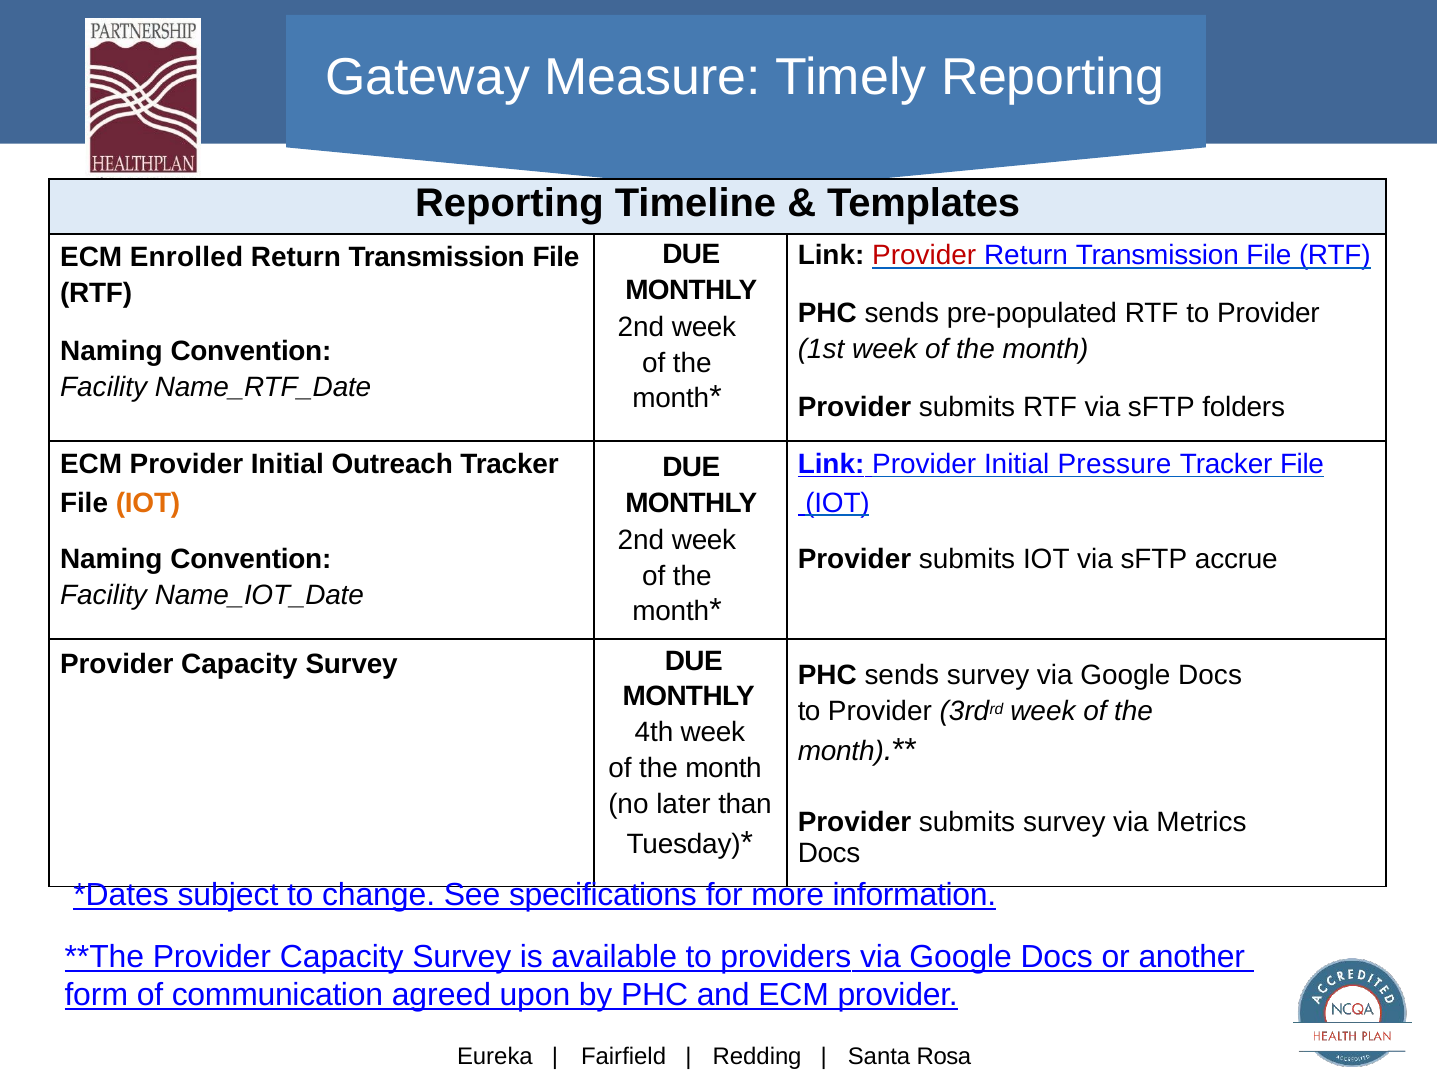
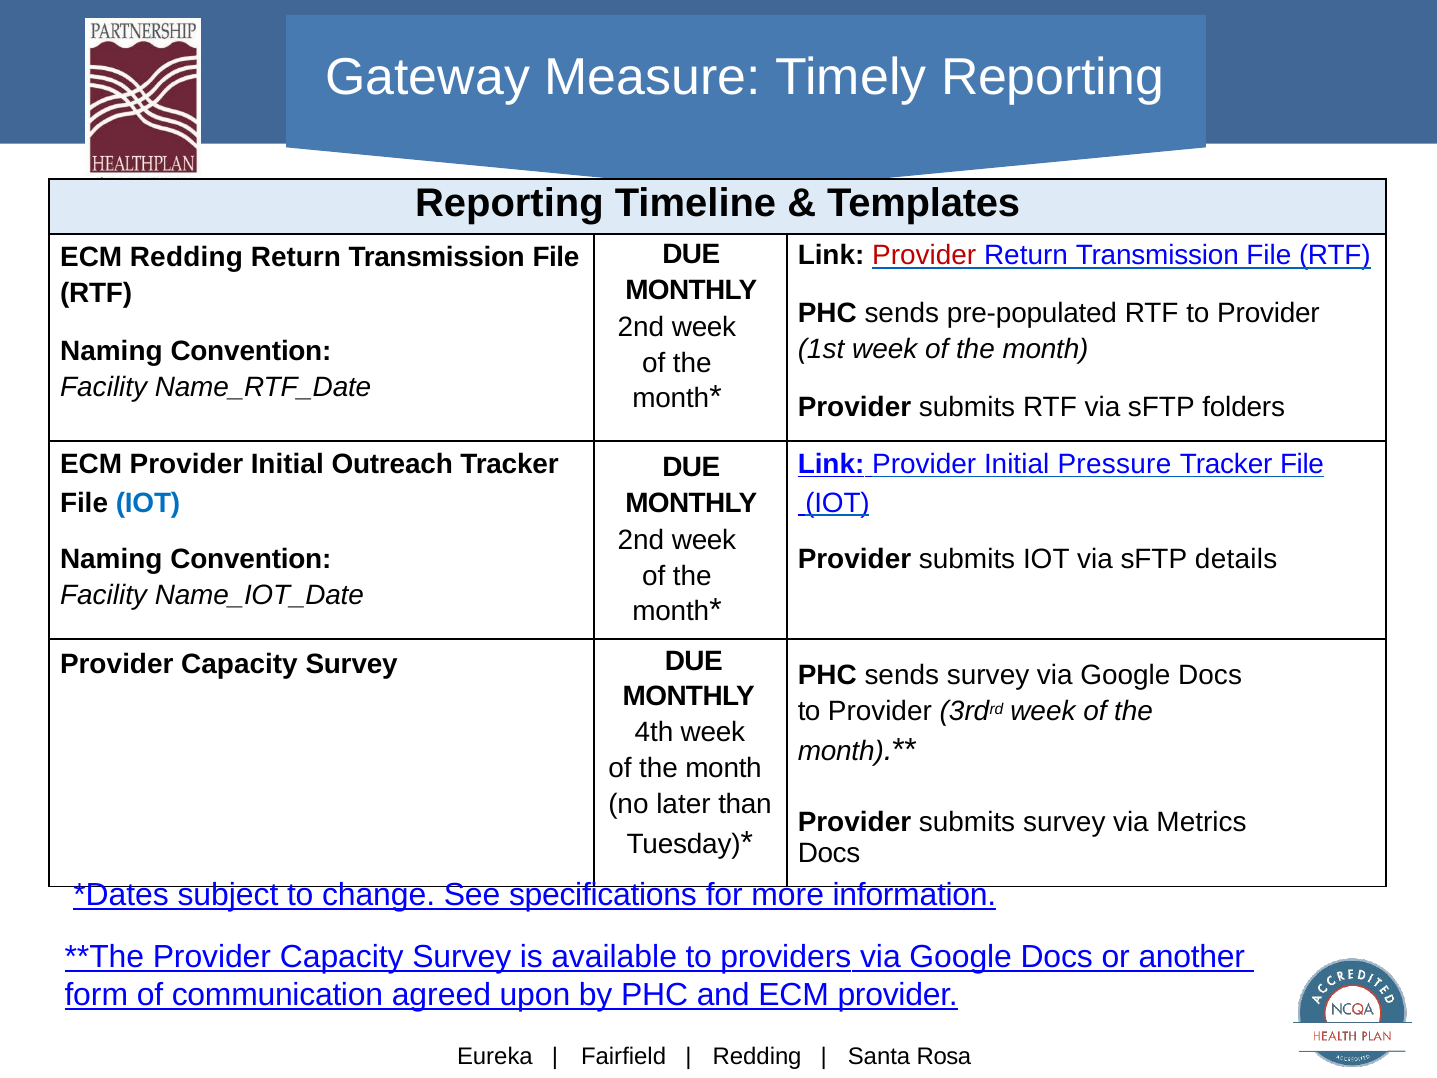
ECM Enrolled: Enrolled -> Redding (186, 257)
IOT colour: orange -> blue (148, 503)
accrue: accrue -> details (1236, 559)
